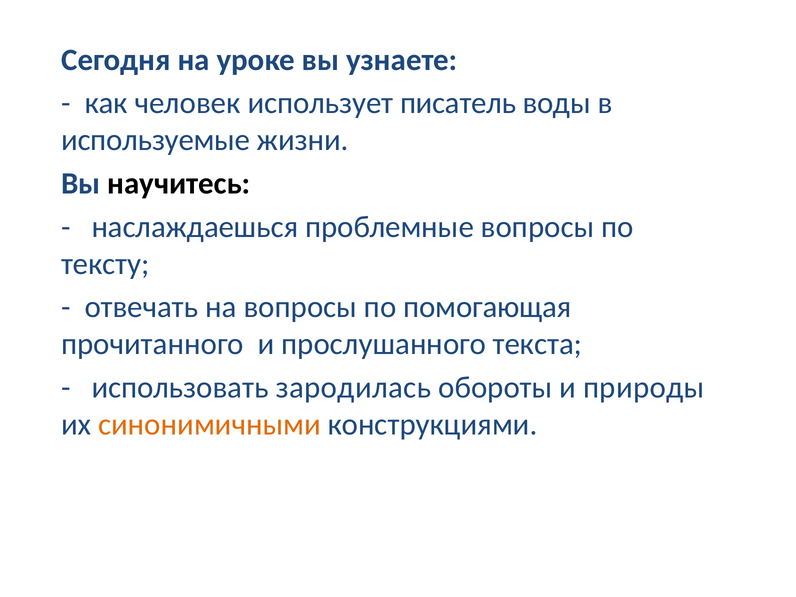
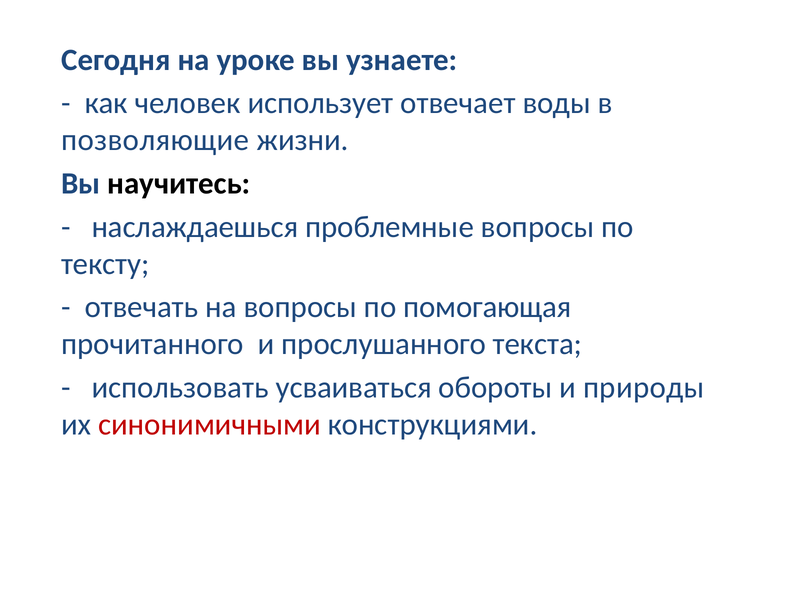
писатель: писатель -> отвечает (458, 103)
используемые: используемые -> позволяющие (155, 140)
зародилась: зародилась -> усваиваться (354, 388)
синонимичными colour: orange -> red (210, 425)
